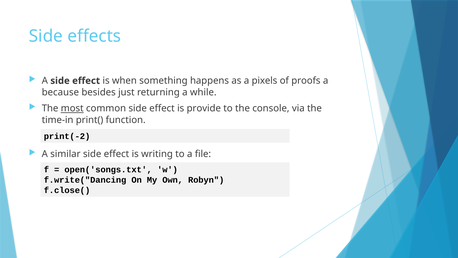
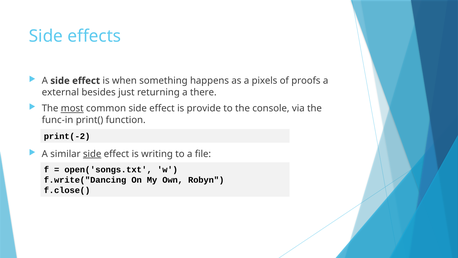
because: because -> external (60, 92)
while: while -> there (203, 92)
time-in: time-in -> func-in (58, 120)
side underline: none -> present (92, 154)
